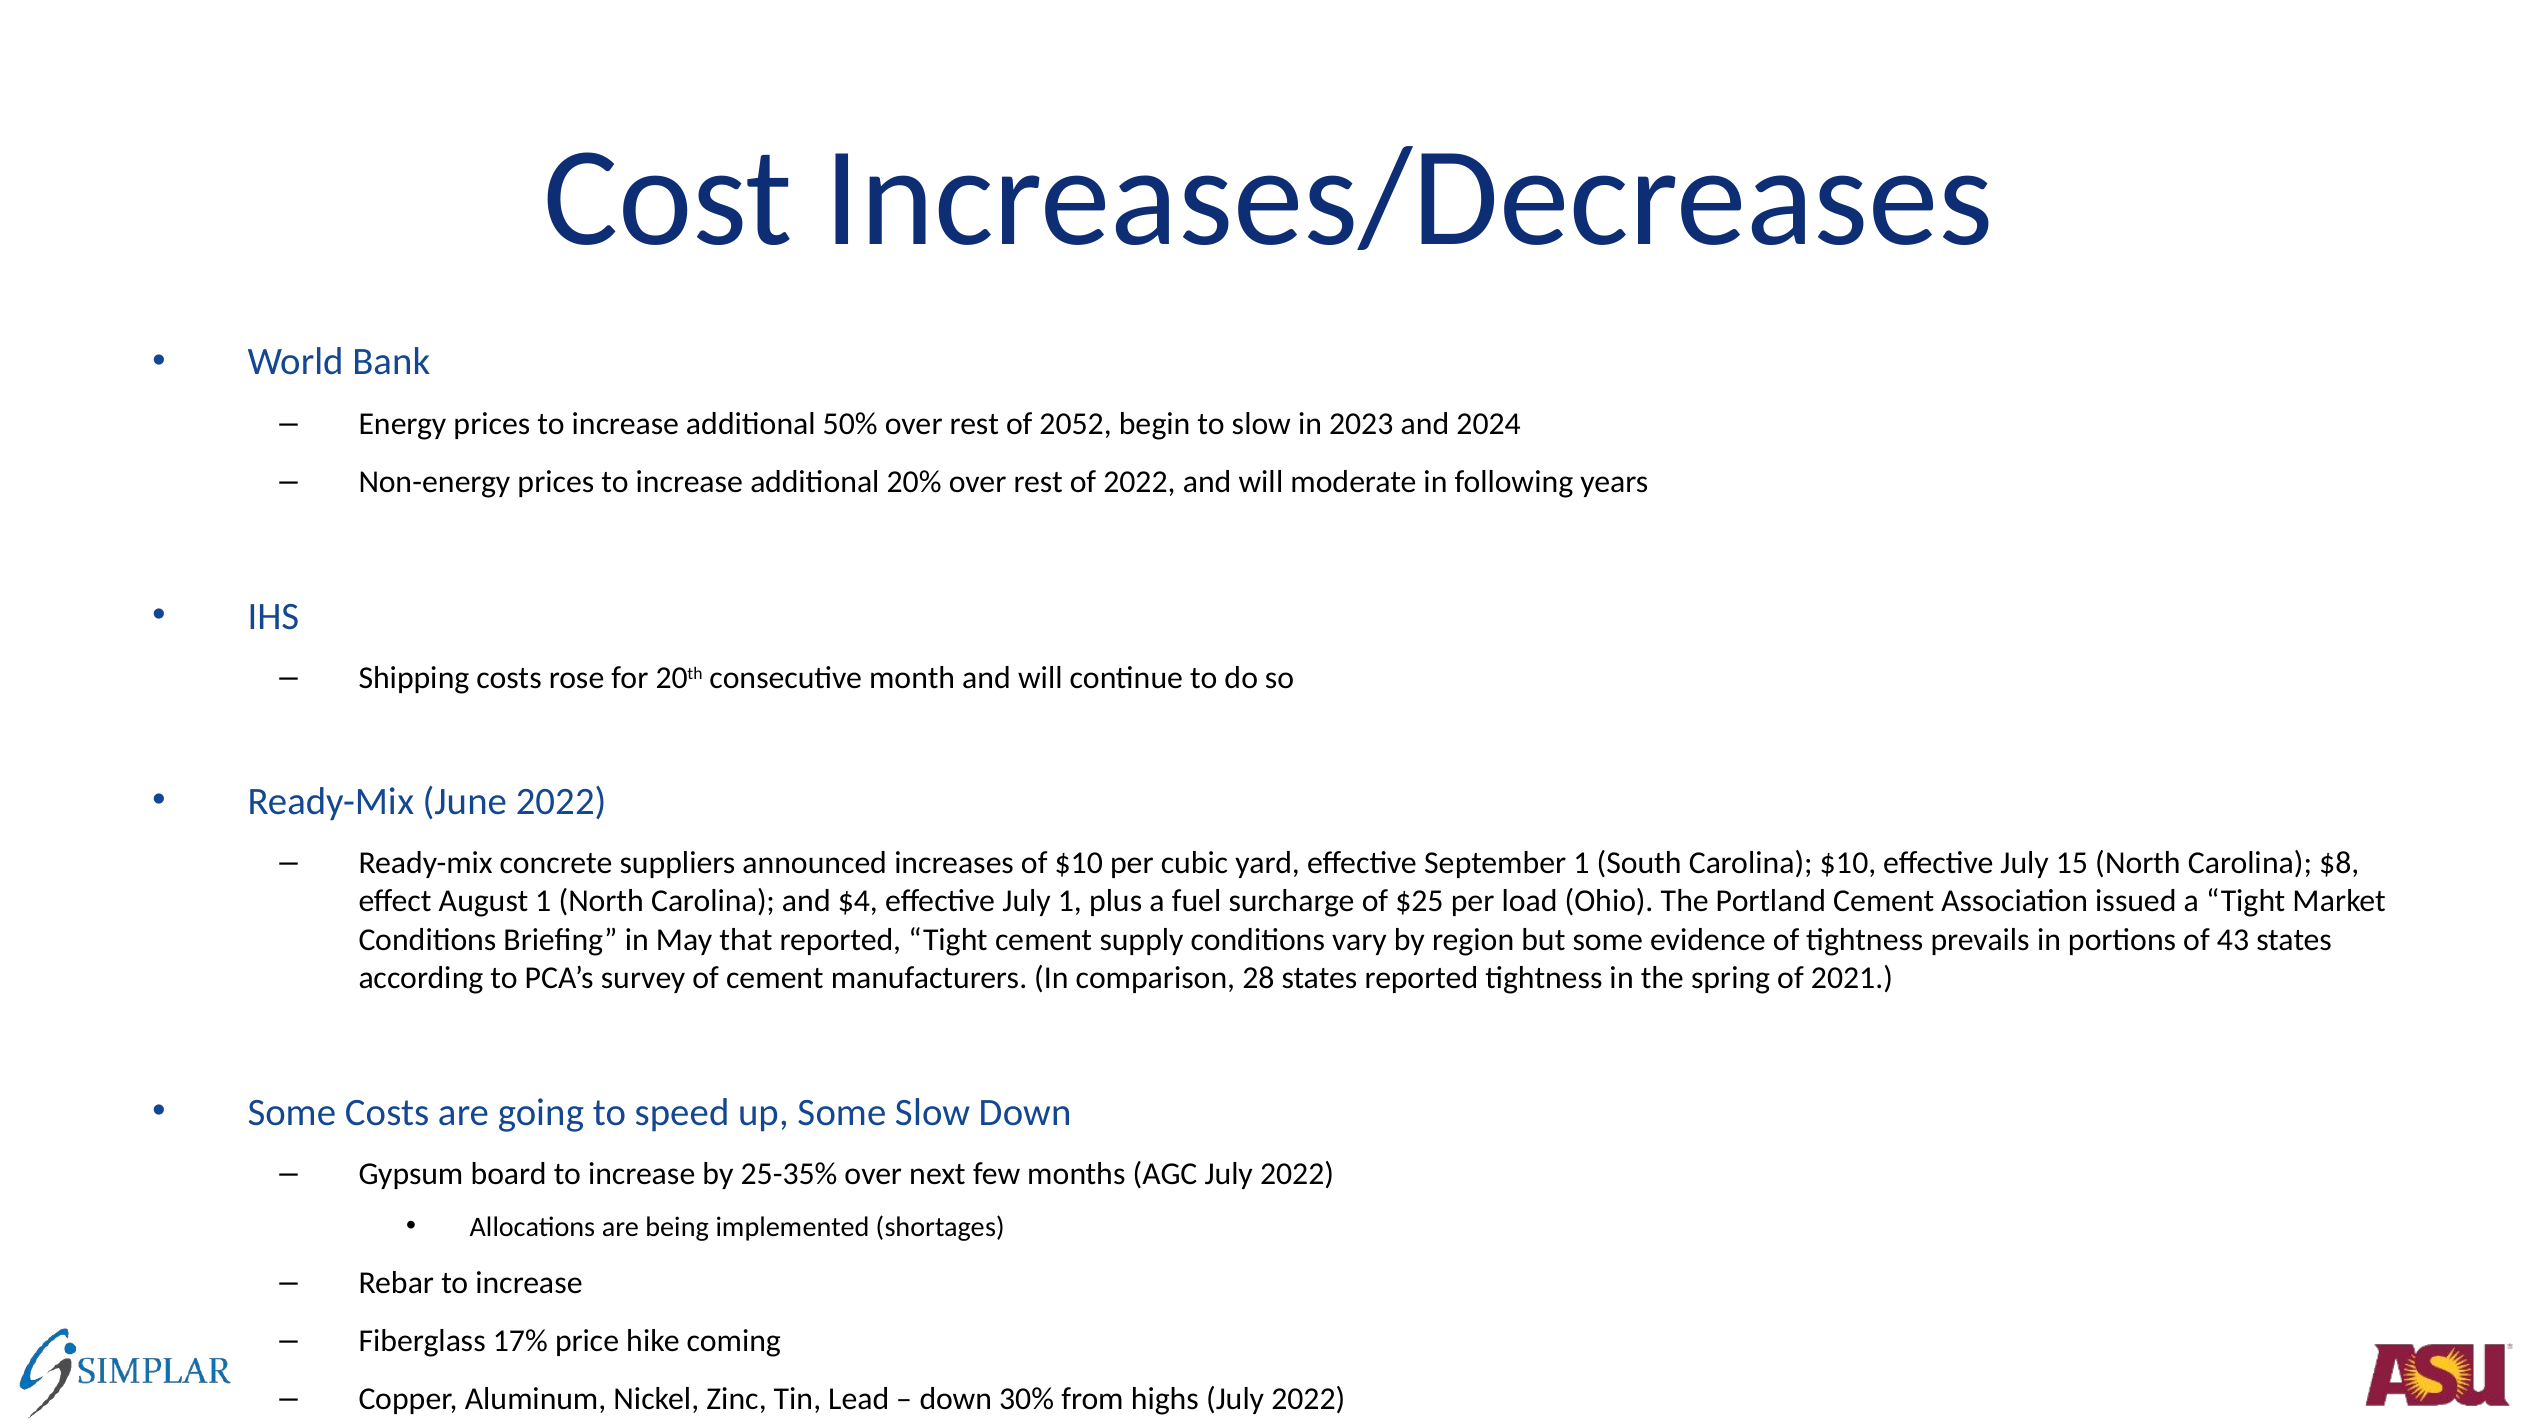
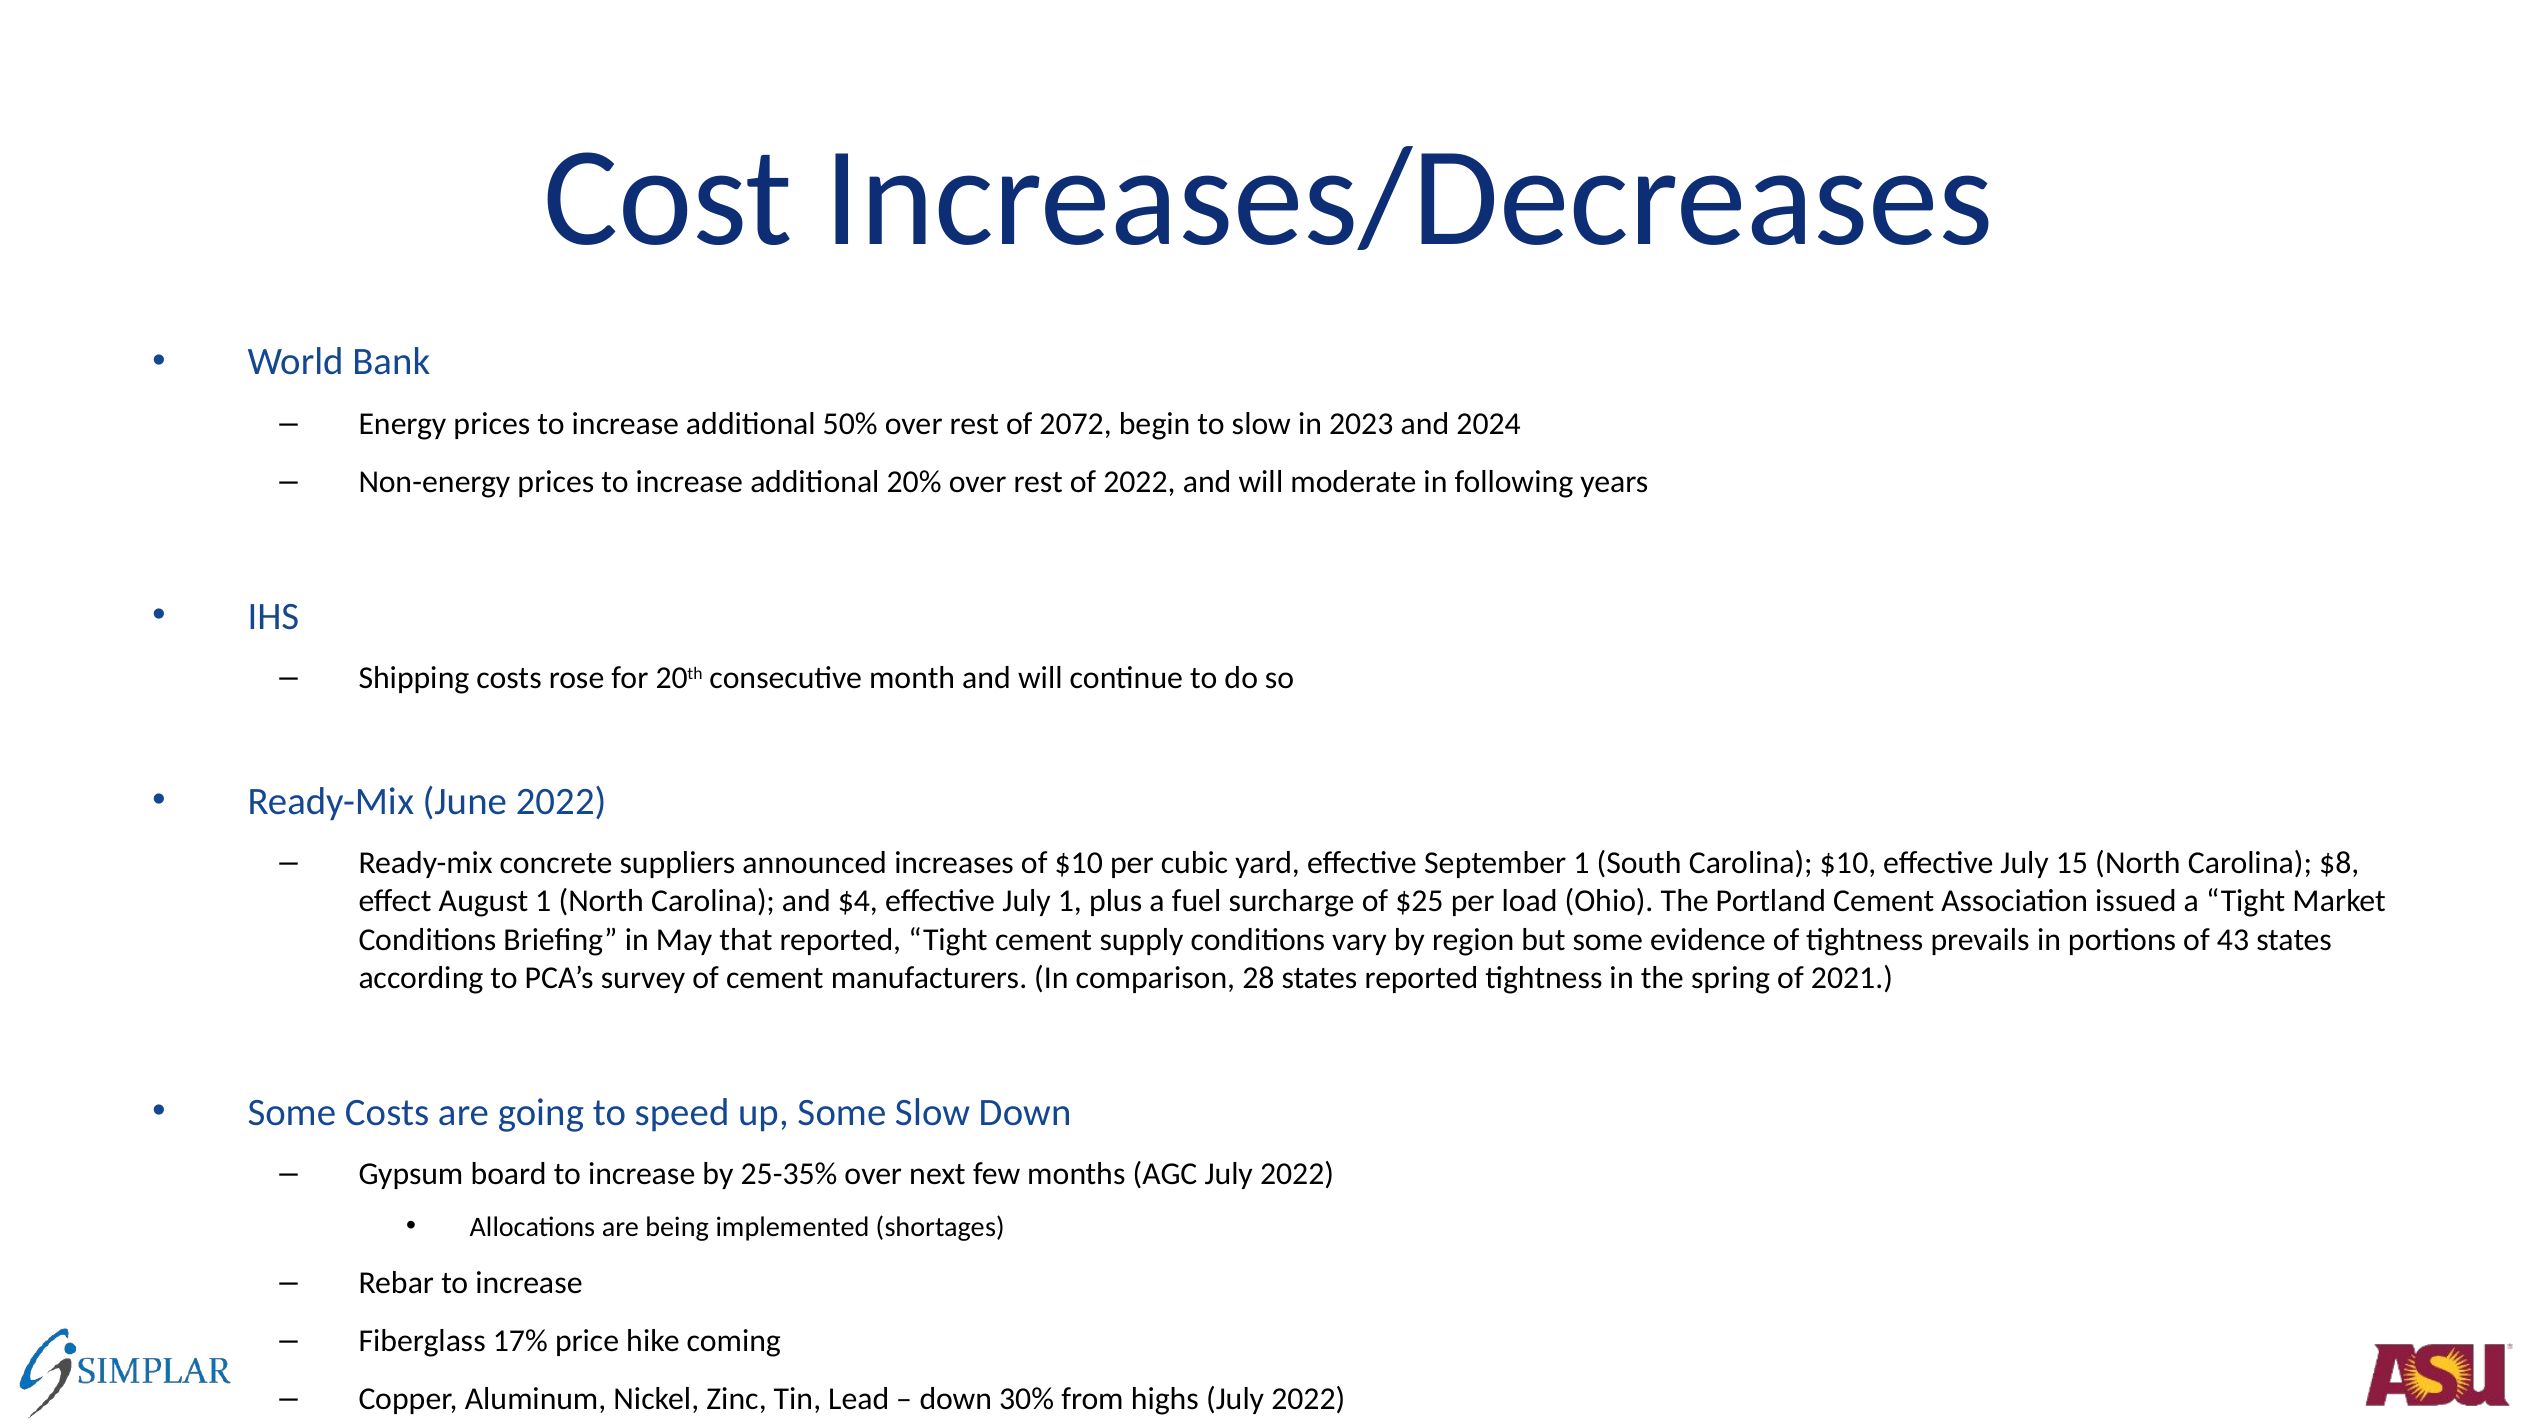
2052: 2052 -> 2072 (1076, 424)
